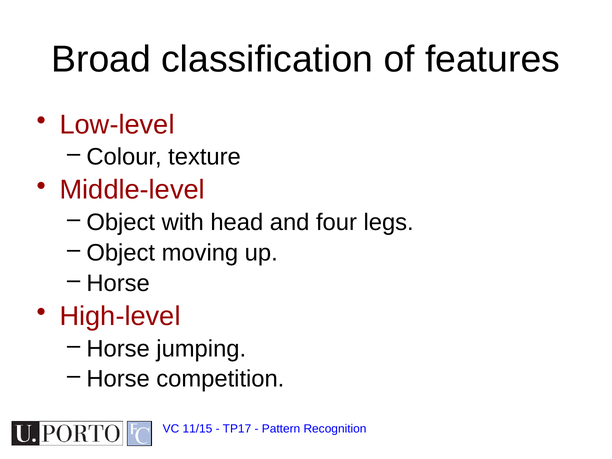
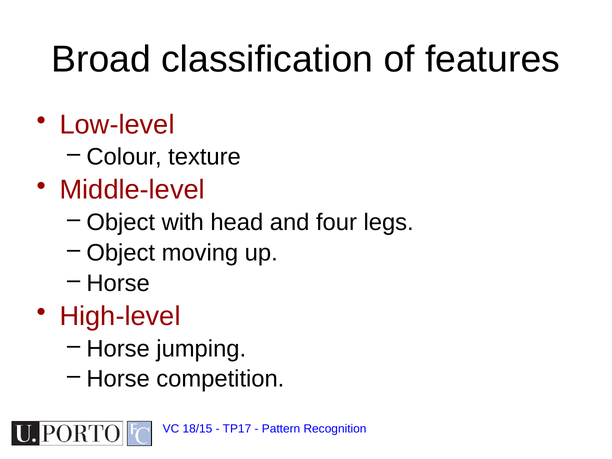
11/15: 11/15 -> 18/15 (197, 429)
